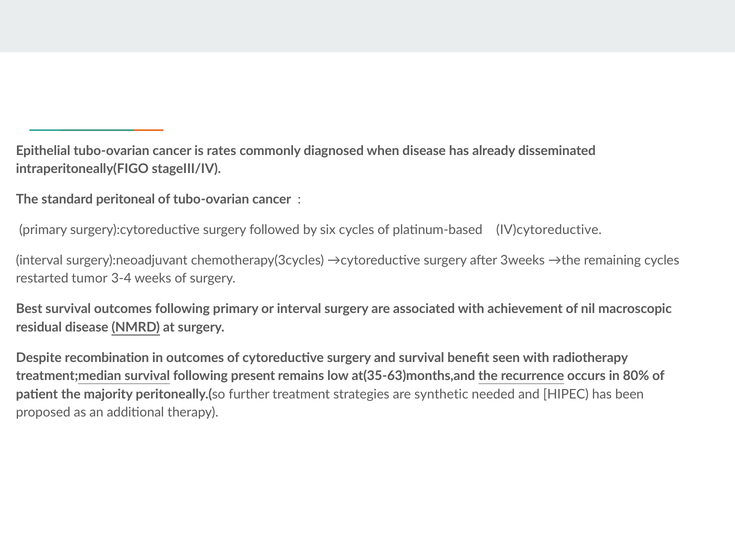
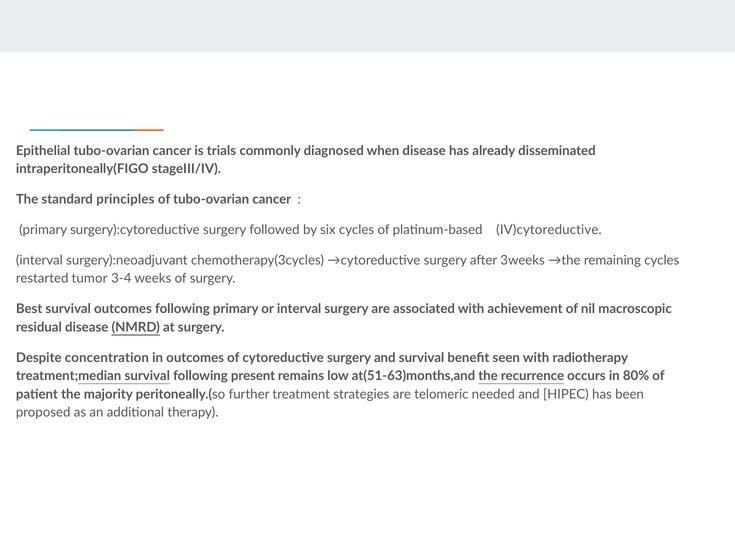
rates: rates -> trials (221, 151)
peritoneal: peritoneal -> principles (125, 200)
recombination: recombination -> concentration (107, 358)
at(35-63)months,and: at(35-63)months,and -> at(51-63)months,and (413, 376)
synthetic: synthetic -> telomeric (441, 394)
